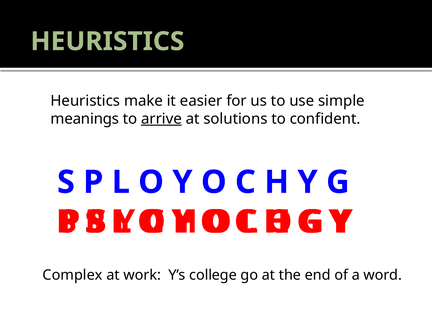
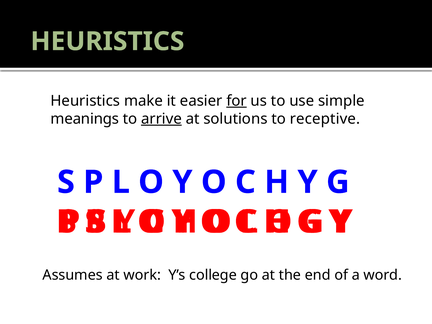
for underline: none -> present (237, 101)
confident: confident -> receptive (325, 119)
Complex: Complex -> Assumes (73, 275)
